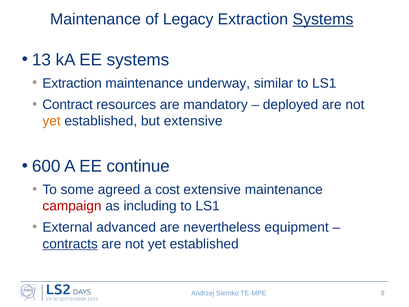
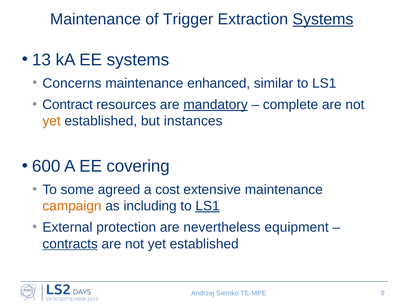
Legacy: Legacy -> Trigger (188, 19)
Extraction: Extraction -> Concerns (72, 83)
underway: underway -> enhanced (219, 83)
mandatory underline: none -> present (216, 105)
deployed: deployed -> complete (291, 105)
but extensive: extensive -> instances (193, 121)
continue: continue -> covering (138, 166)
campaign colour: red -> orange (72, 206)
LS1 underline: none -> present (208, 206)
advanced: advanced -> protection (126, 227)
